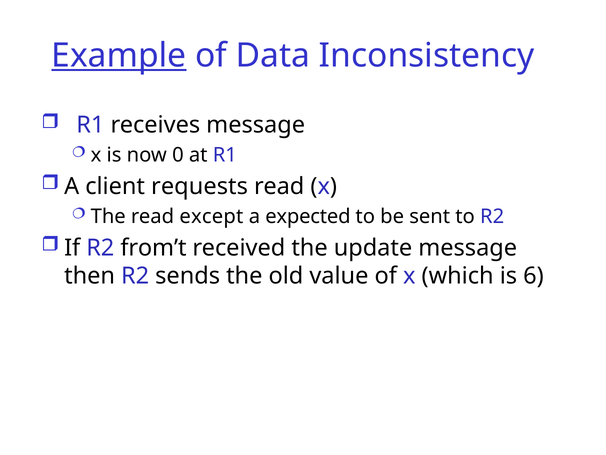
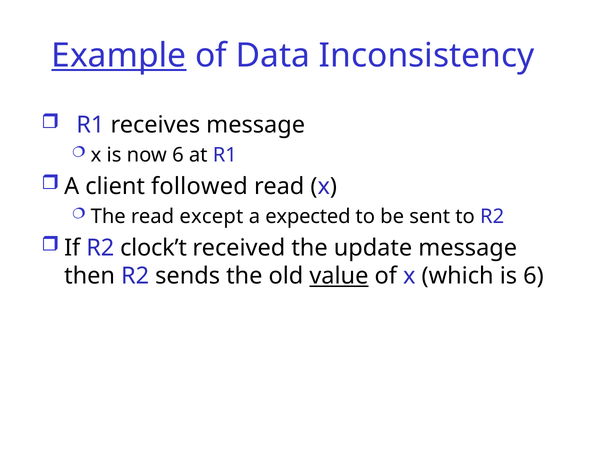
now 0: 0 -> 6 (178, 155)
requests: requests -> followed (199, 186)
from’t: from’t -> clock’t (154, 247)
value underline: none -> present (339, 276)
